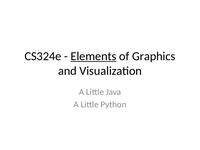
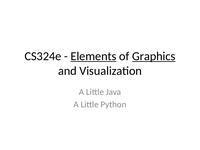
Graphics underline: none -> present (154, 56)
